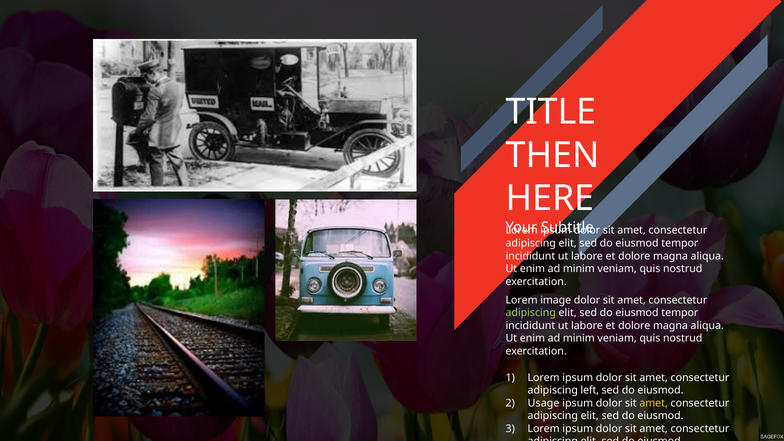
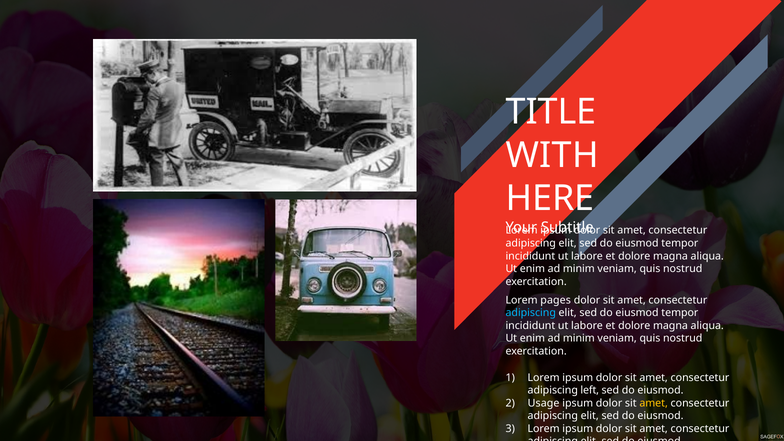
THEN: THEN -> WITH (552, 155)
image: image -> pages (556, 300)
adipiscing colour: light green -> light blue (531, 313)
